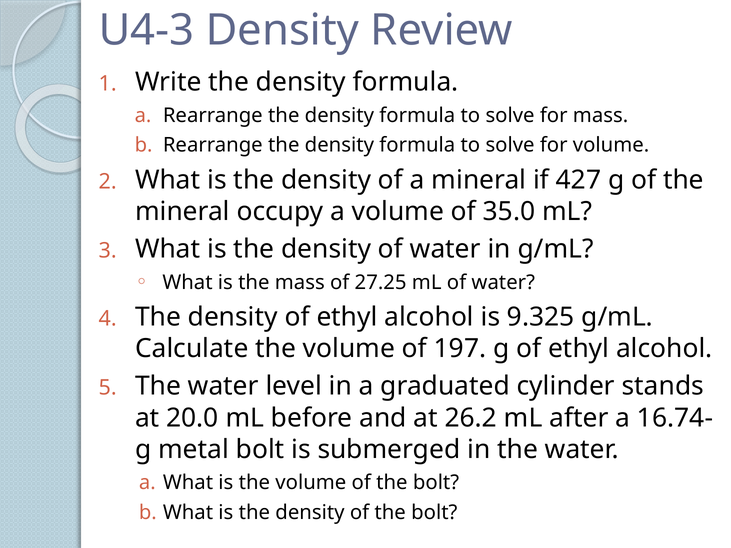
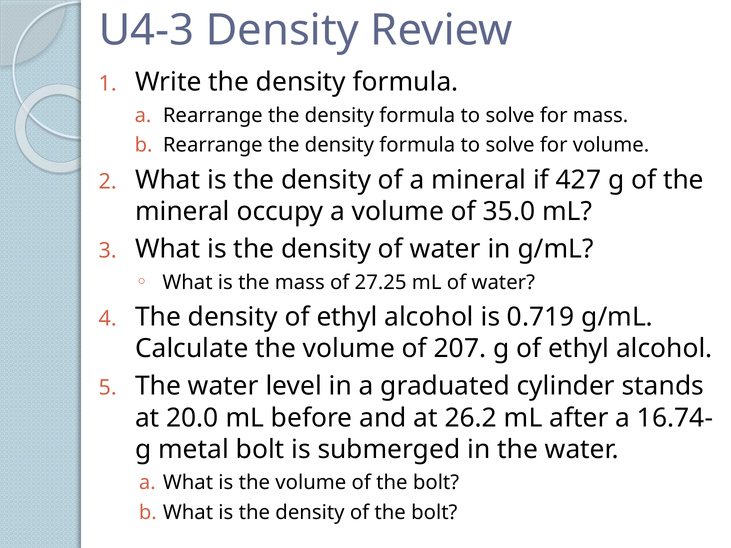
9.325: 9.325 -> 0.719 (541, 317)
197: 197 -> 207 (460, 349)
